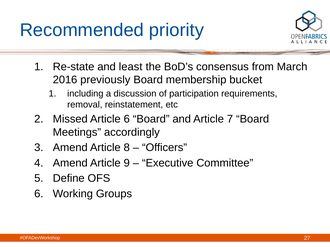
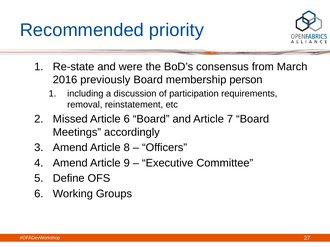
least: least -> were (131, 67)
bucket: bucket -> person (246, 80)
